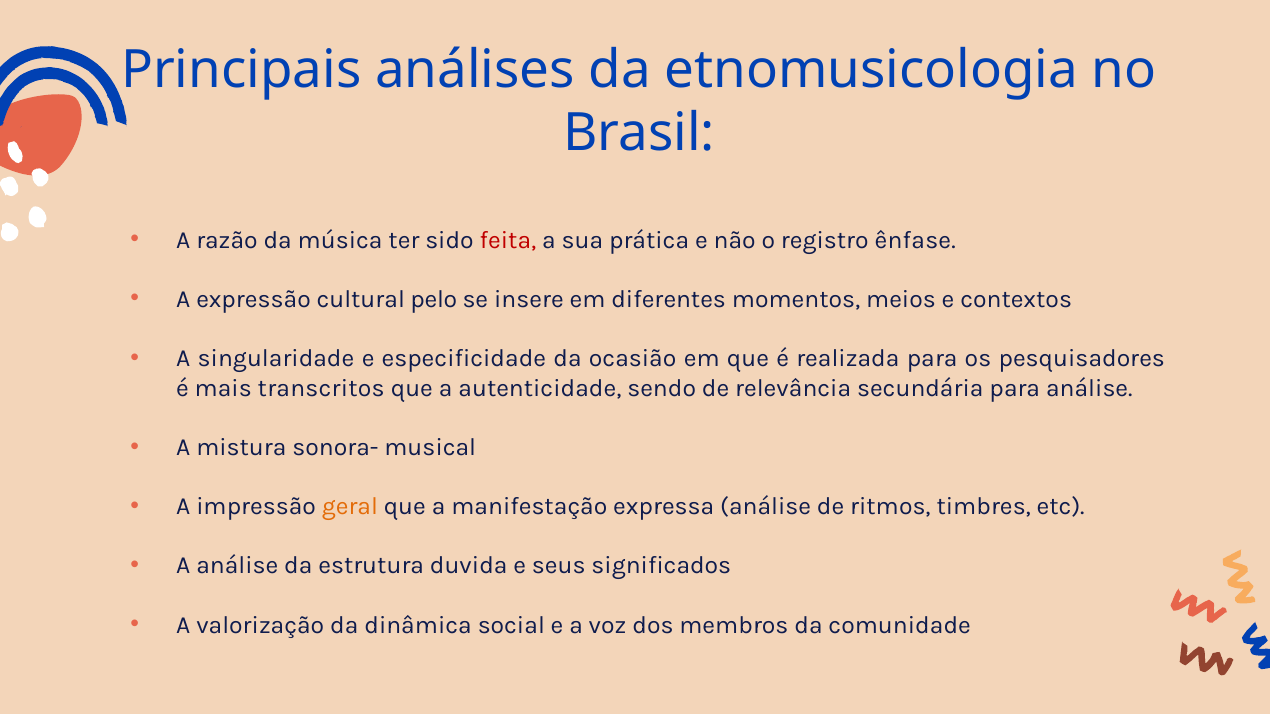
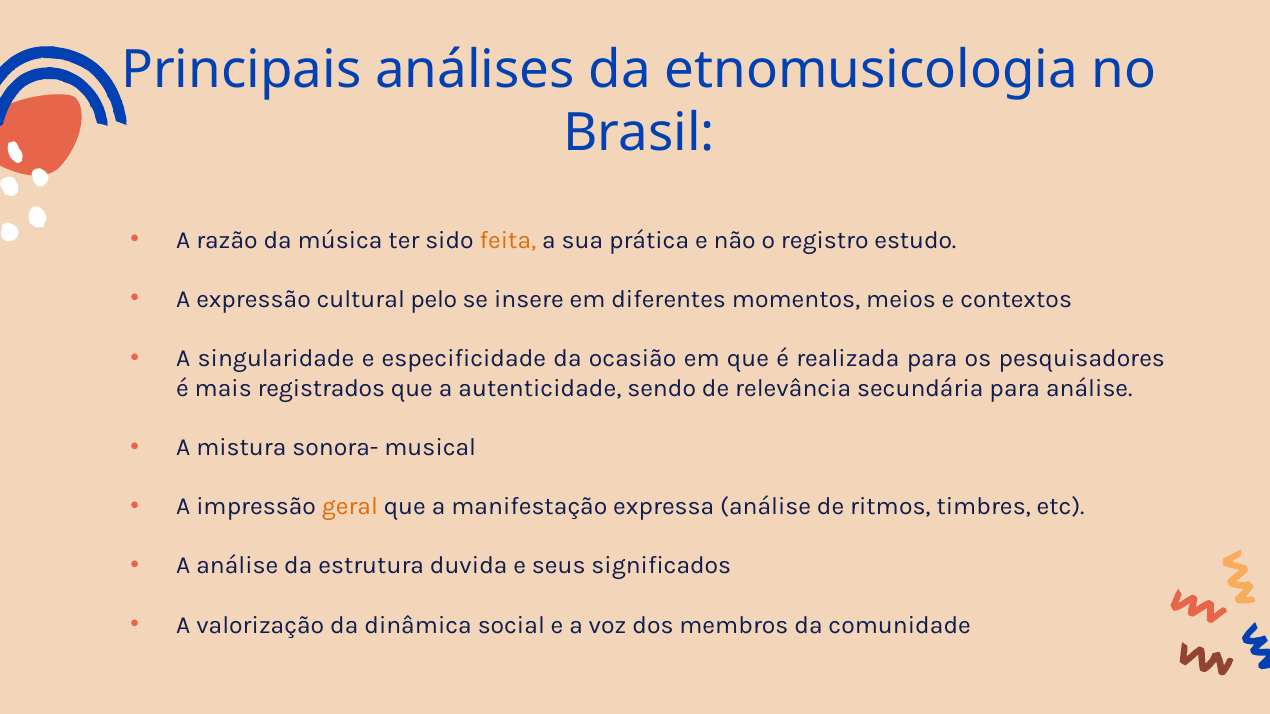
feita colour: red -> orange (508, 240)
ênfase: ênfase -> estudo (915, 240)
transcritos: transcritos -> registrados (321, 388)
